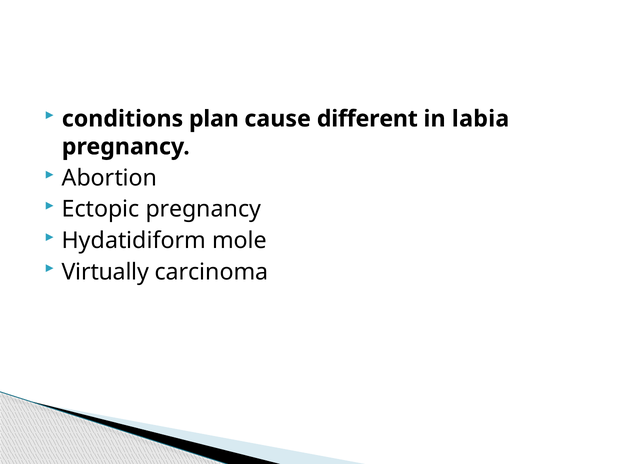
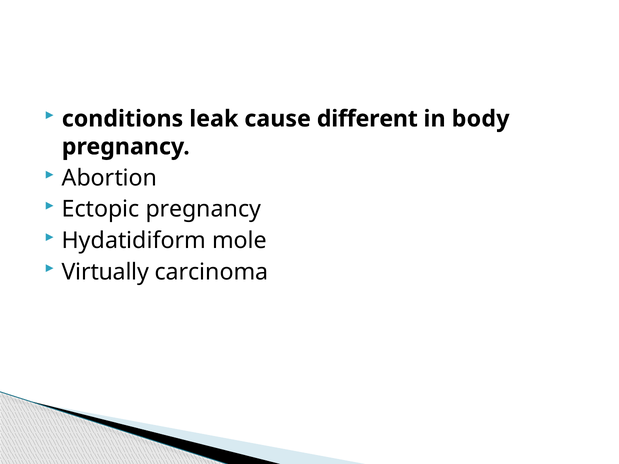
plan: plan -> leak (214, 119)
labia: labia -> body (481, 119)
